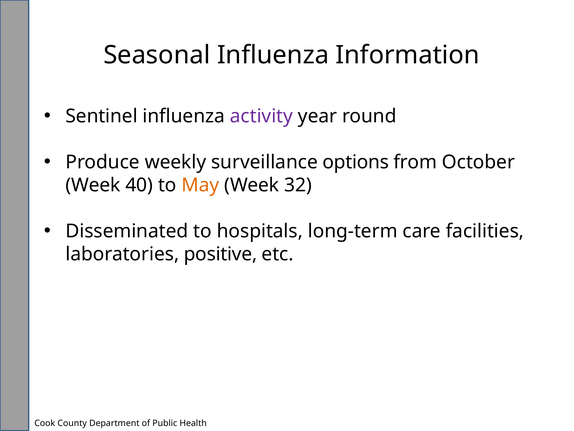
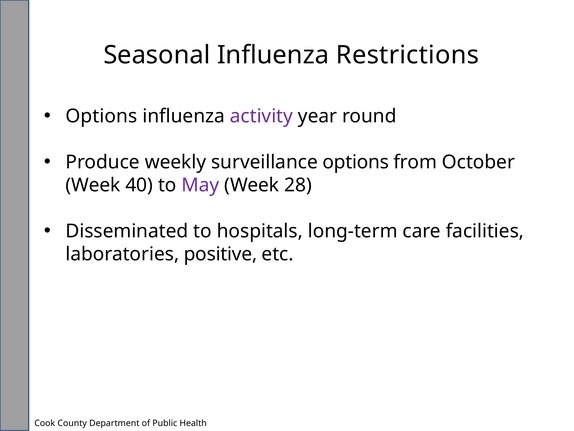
Information: Information -> Restrictions (408, 55)
Sentinel: Sentinel -> Options (101, 116)
May colour: orange -> purple (200, 185)
32: 32 -> 28 (298, 185)
